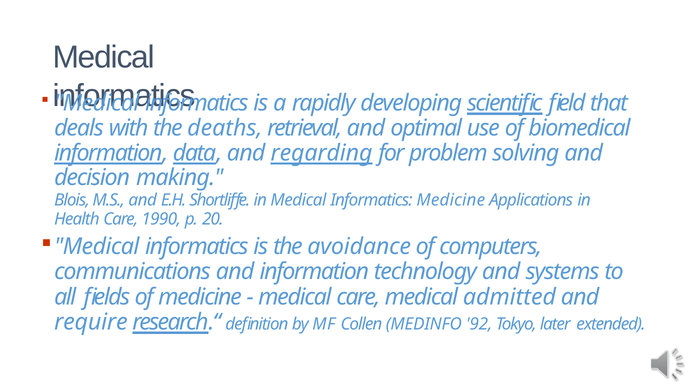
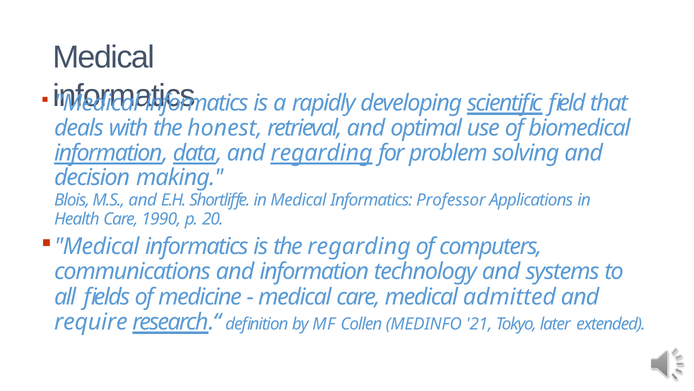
deaths: deaths -> honest (225, 128)
Informatics Medicine: Medicine -> Professor (451, 200)
the avoidance: avoidance -> regarding (359, 247)
92: 92 -> 21 (479, 324)
